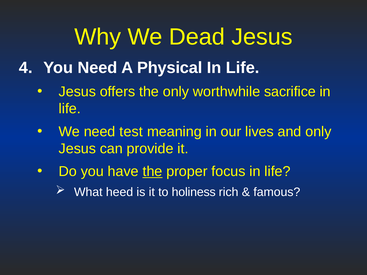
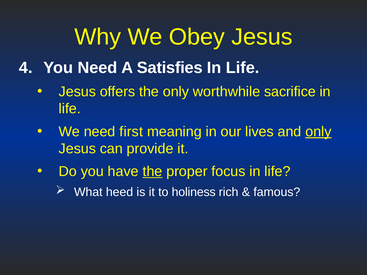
Dead: Dead -> Obey (197, 37)
Physical: Physical -> Satisfies (170, 68)
test: test -> first (131, 132)
only underline: none -> present (318, 132)
